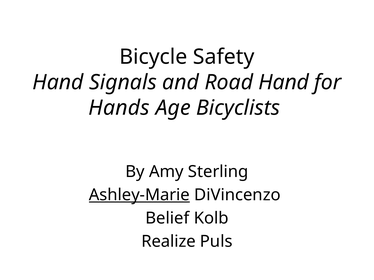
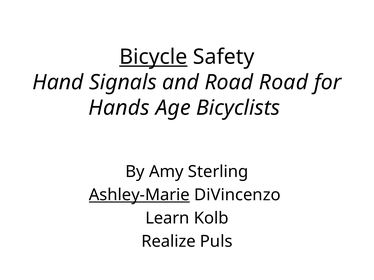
Bicycle underline: none -> present (153, 57)
Road Hand: Hand -> Road (283, 83)
Belief: Belief -> Learn (167, 219)
